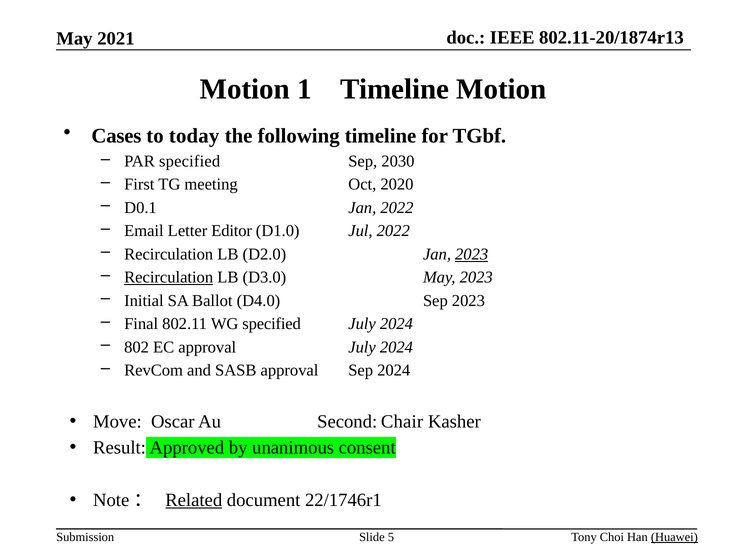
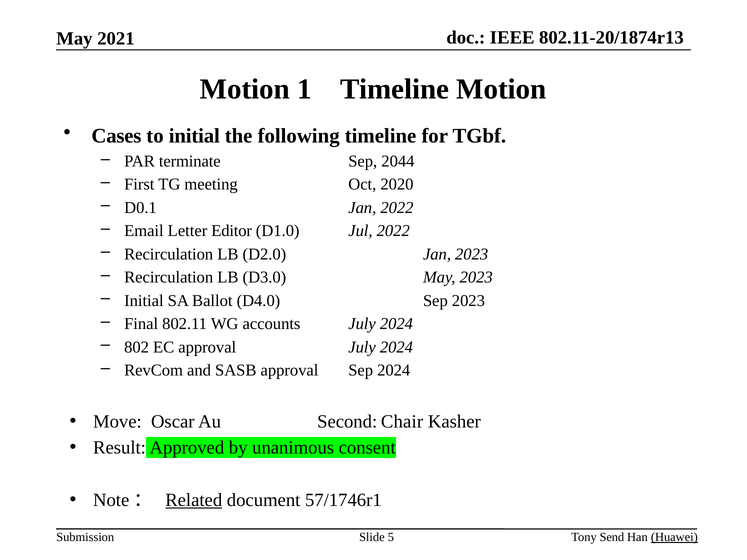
to today: today -> initial (194, 136)
PAR specified: specified -> terminate (190, 161)
2030: 2030 -> 2044 (398, 161)
2023 underline: present -> none (472, 254)
Recirculation underline: present -> none (169, 278)
WG specified: specified -> accounts (272, 324)
22/1746r1: 22/1746r1 -> 57/1746r1 (343, 500)
Choi: Choi -> Send (612, 537)
